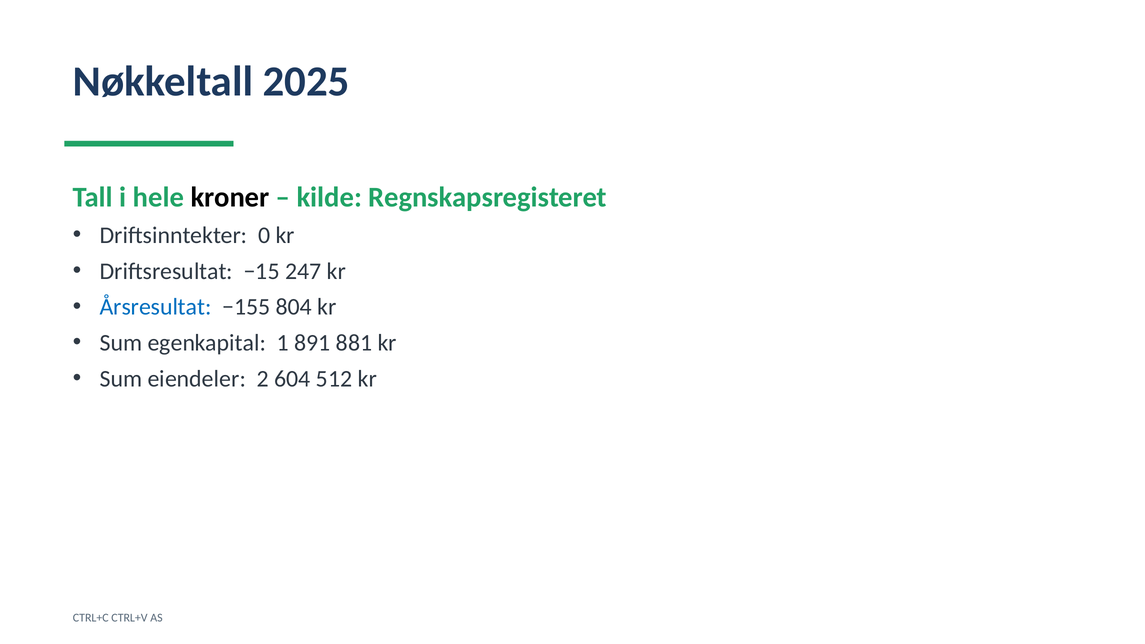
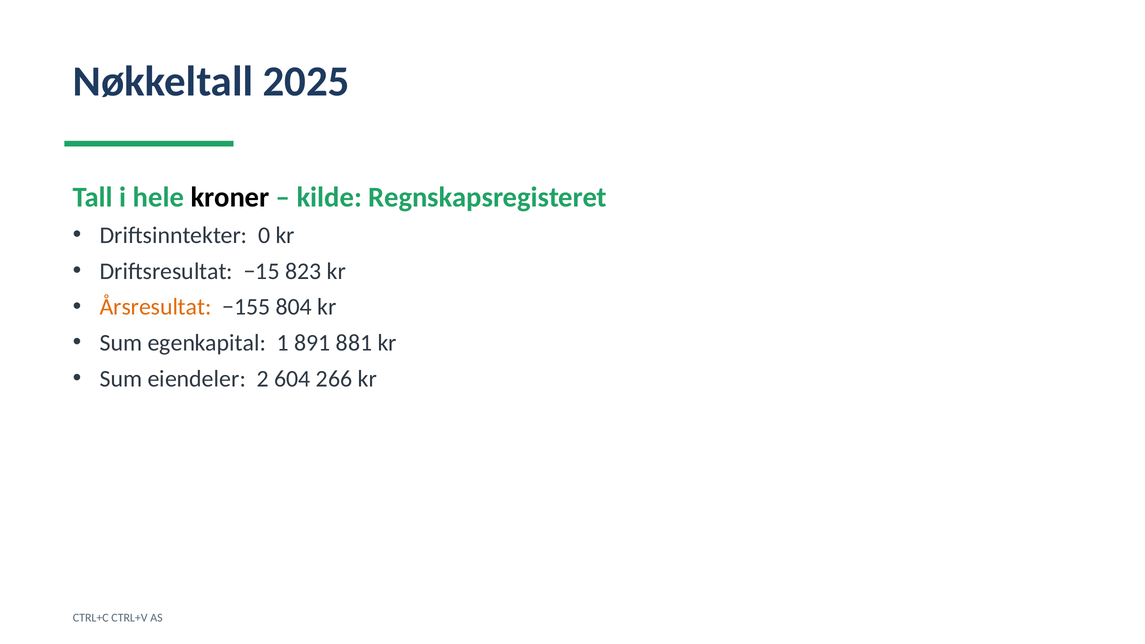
247: 247 -> 823 (303, 271)
Årsresultat colour: blue -> orange (156, 307)
512: 512 -> 266 (334, 379)
